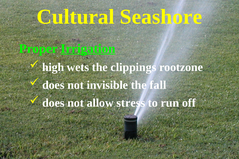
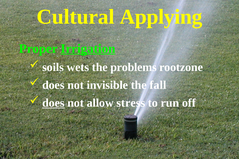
Seashore: Seashore -> Applying (161, 17)
high: high -> soils (53, 67)
clippings: clippings -> problems (134, 67)
does underline: none -> present (53, 103)
